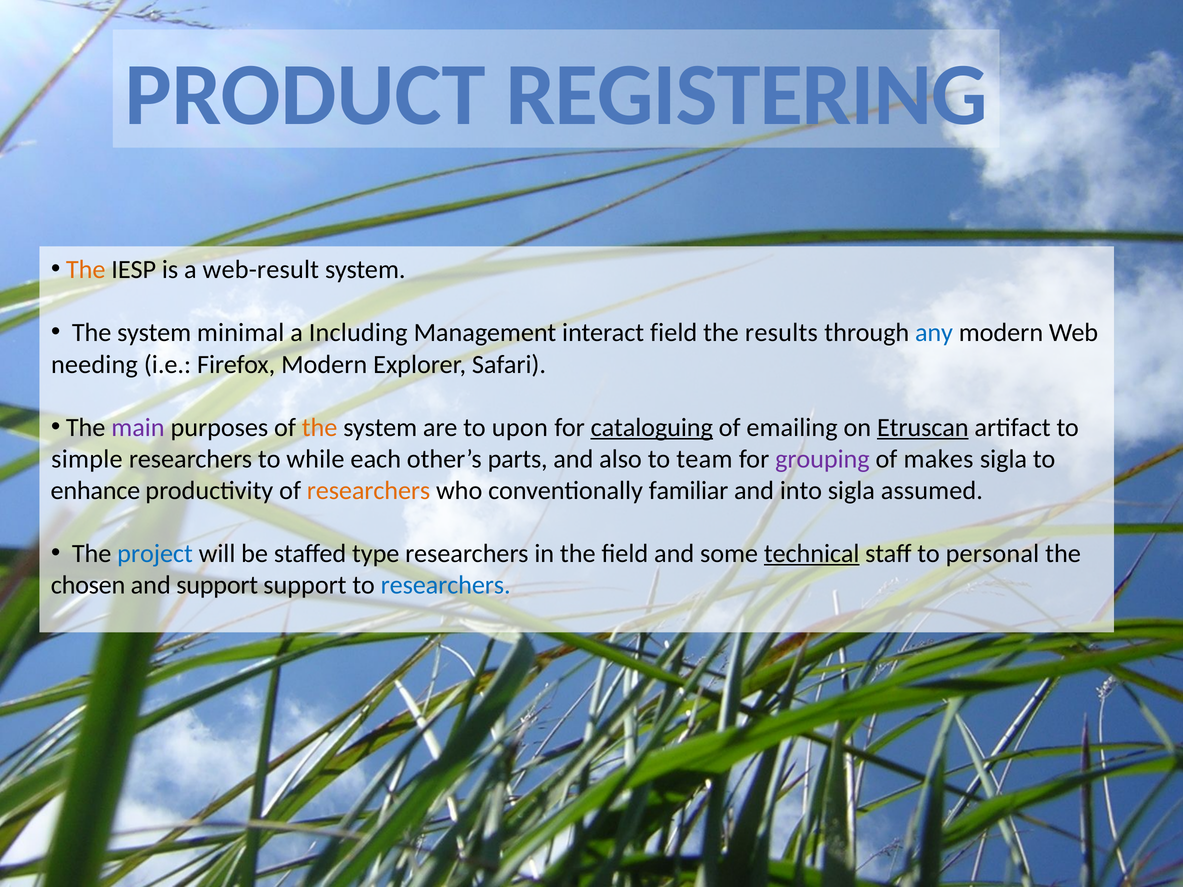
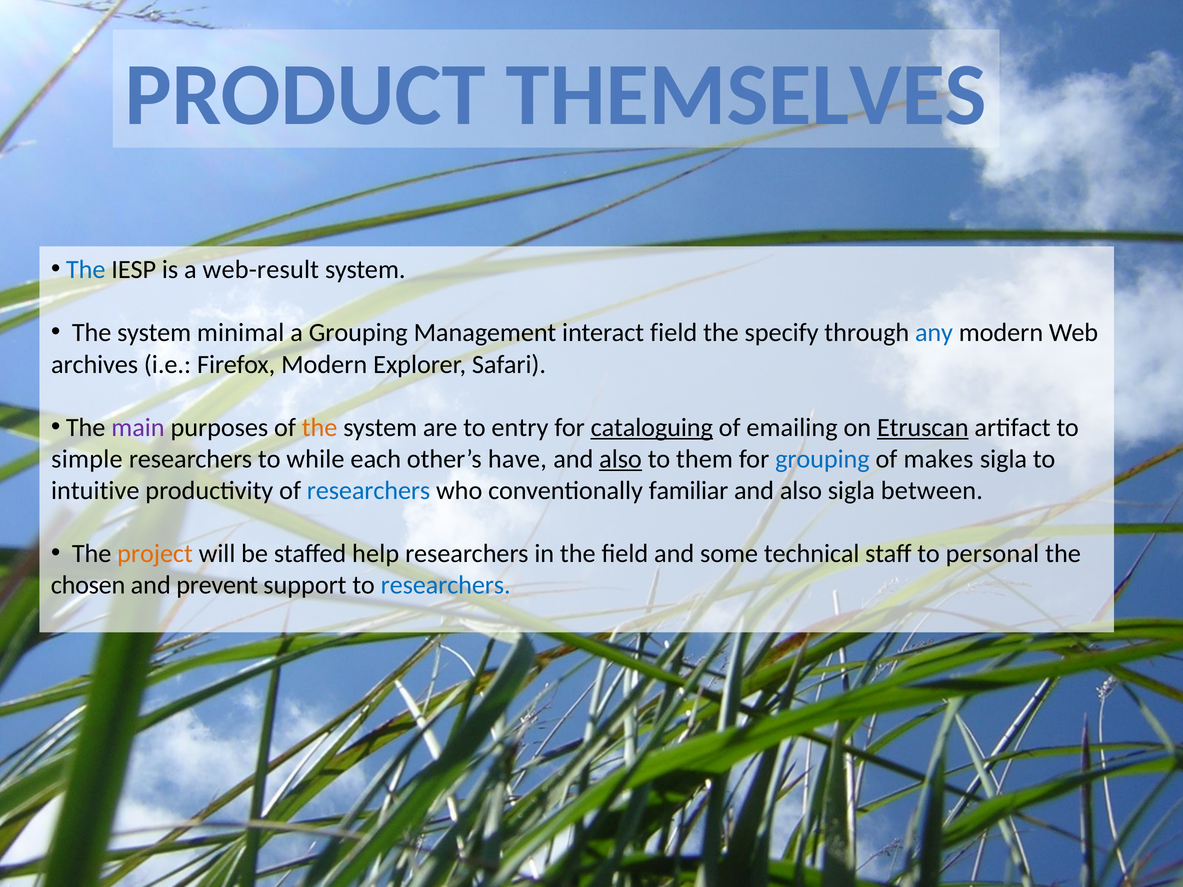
REGISTERING: REGISTERING -> THEMSELVES (746, 95)
The colour: orange -> blue (86, 270)
a Including: Including -> Grouping (358, 333)
results: results -> specify (782, 333)
needing: needing -> archives (95, 364)
upon: upon -> entry (520, 428)
parts: parts -> have (517, 459)
also underline: none -> present (621, 459)
team: team -> them (704, 459)
grouping colour: purple -> blue (822, 459)
enhance: enhance -> intuitive (95, 491)
researchers colour: orange -> blue (369, 491)
into: into -> also (801, 491)
assumed: assumed -> between (932, 491)
project colour: blue -> orange (155, 554)
type: type -> help (376, 554)
technical underline: present -> none (812, 554)
and support: support -> prevent (217, 585)
